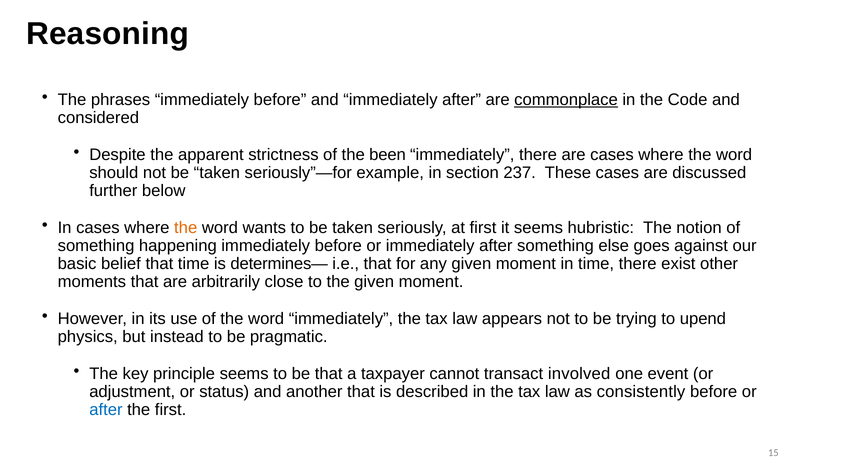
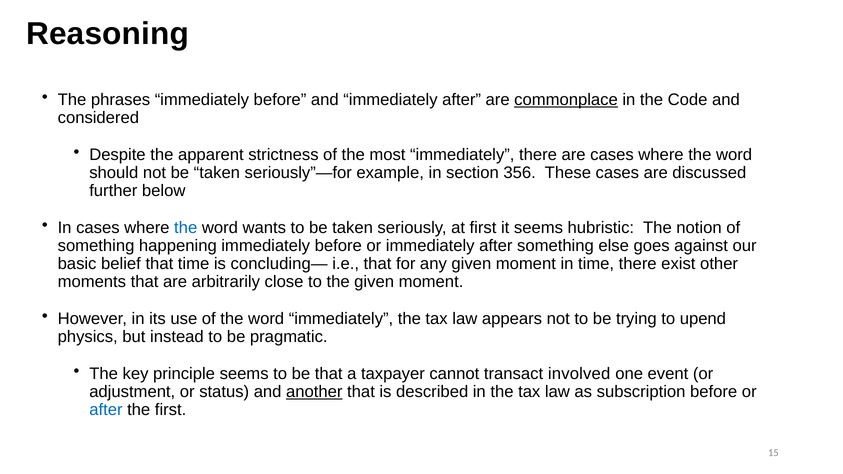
been: been -> most (387, 155)
237: 237 -> 356 (520, 173)
the colour: orange -> blue (186, 228)
determines—: determines— -> concluding— (279, 264)
another underline: none -> present (314, 392)
consistently: consistently -> subscription (641, 392)
